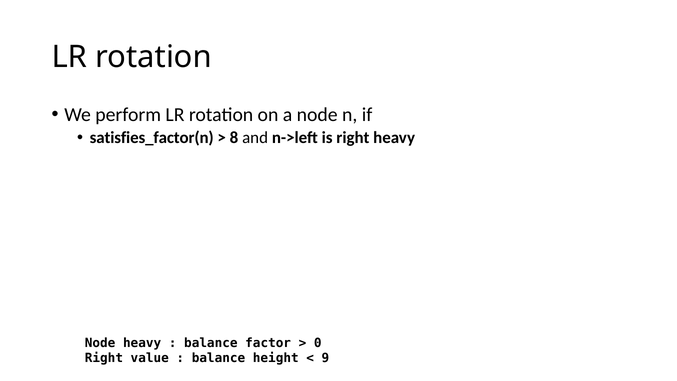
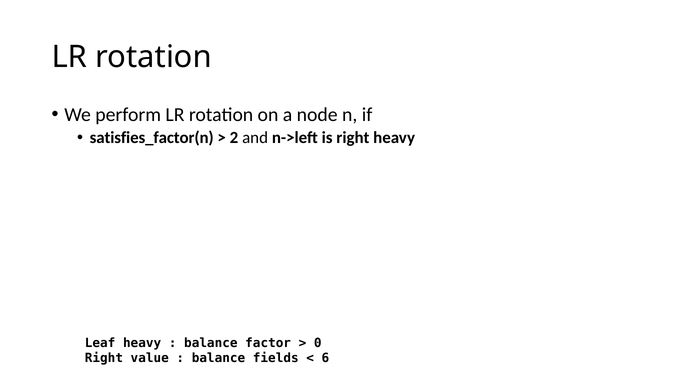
8: 8 -> 2 (234, 138)
Node: Node -> Leaf (100, 343)
height: height -> fields (276, 358)
9: 9 -> 6 (325, 358)
